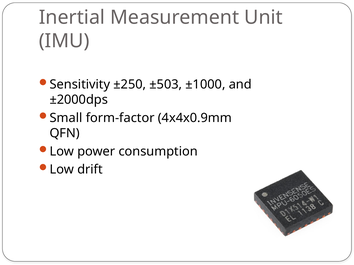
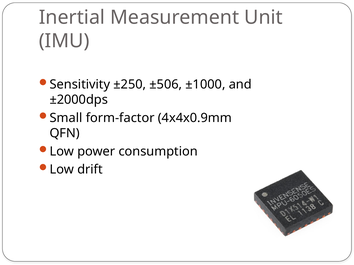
±503: ±503 -> ±506 (166, 85)
